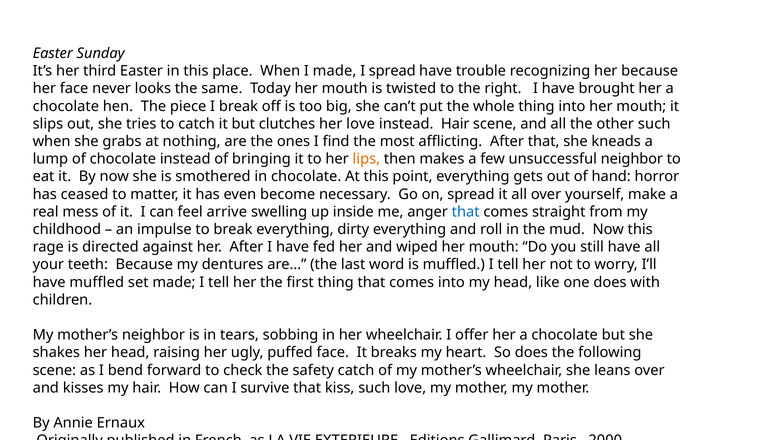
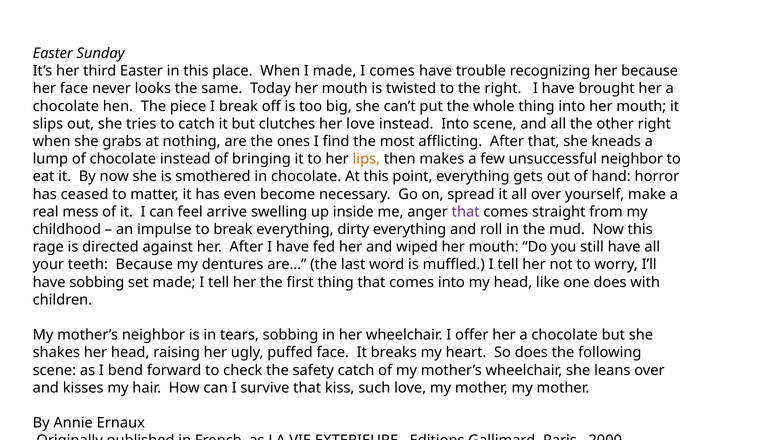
I spread: spread -> comes (392, 71)
instead Hair: Hair -> Into (455, 124)
other such: such -> right (654, 124)
that colour: blue -> purple (466, 212)
have muffled: muffled -> sobbing (97, 282)
